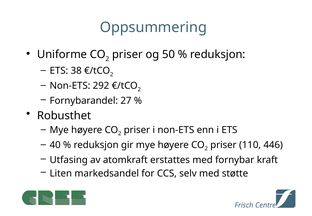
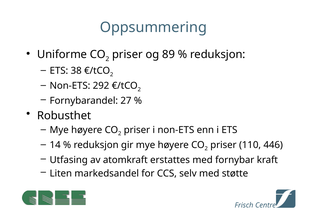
50: 50 -> 89 (169, 55)
40: 40 -> 14 (55, 145)
